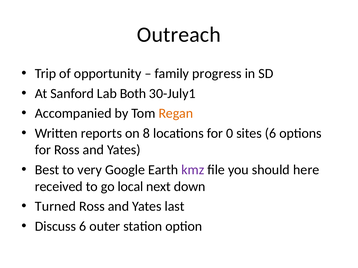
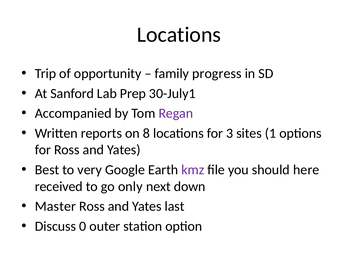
Outreach: Outreach -> Locations (179, 35)
Both: Both -> Prep (133, 94)
Regan colour: orange -> purple (176, 114)
0: 0 -> 3 (230, 133)
sites 6: 6 -> 1 (271, 133)
local: local -> only (130, 187)
Turned: Turned -> Master (55, 207)
Discuss 6: 6 -> 0 (83, 227)
